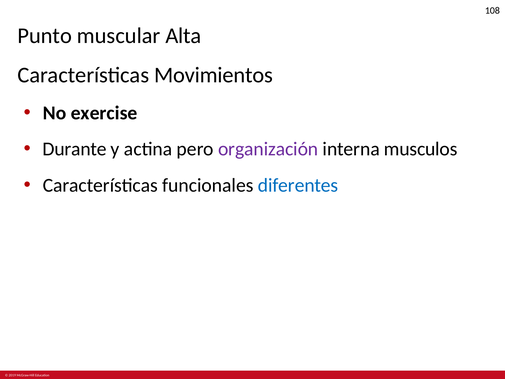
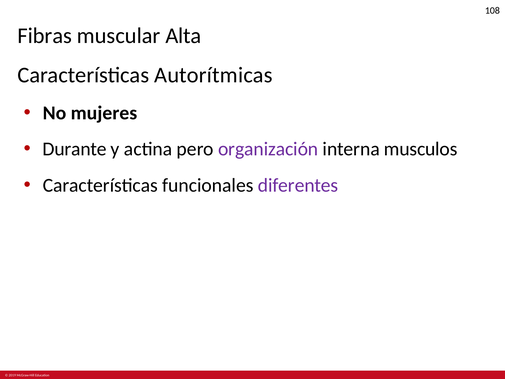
Punto: Punto -> Fibras (45, 36)
Movimientos: Movimientos -> Autorítmicas (213, 75)
exercise: exercise -> mujeres (104, 113)
diferentes colour: blue -> purple (298, 185)
